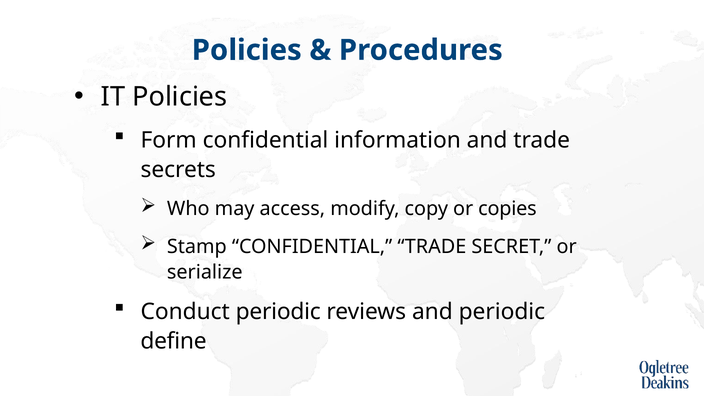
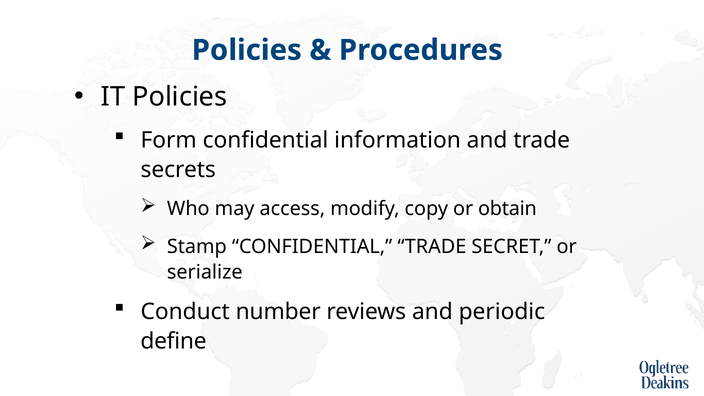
copies: copies -> obtain (507, 209)
Conduct periodic: periodic -> number (278, 312)
